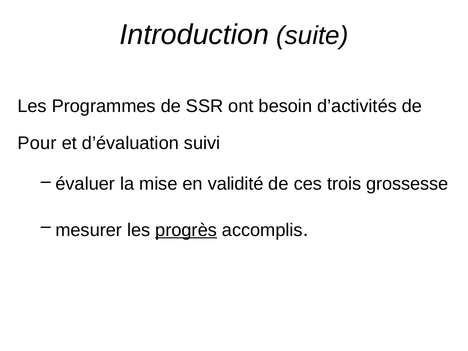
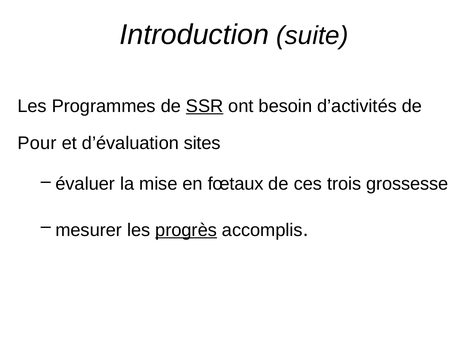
SSR underline: none -> present (205, 106)
suivi: suivi -> sites (202, 143)
validité: validité -> fœtaux (236, 184)
